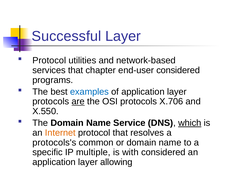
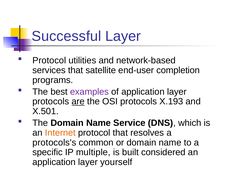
chapter: chapter -> satellite (101, 70)
end-user considered: considered -> completion (178, 70)
examples colour: blue -> purple (89, 92)
X.706: X.706 -> X.193 (171, 101)
X.550: X.550 -> X.501 (45, 111)
which underline: present -> none (190, 123)
with: with -> built (130, 152)
allowing: allowing -> yourself (116, 162)
